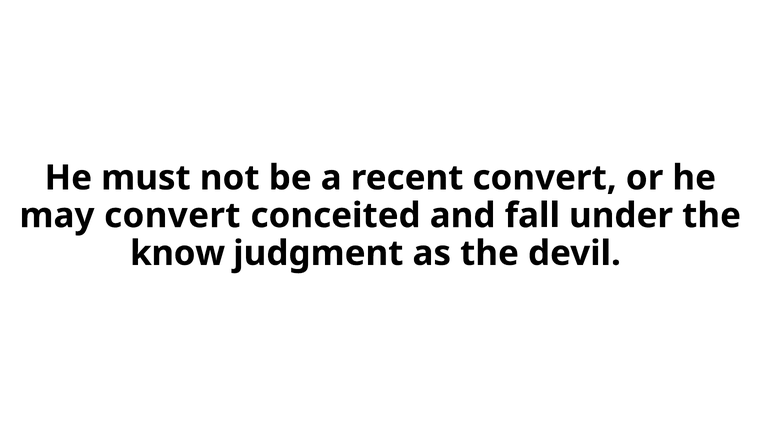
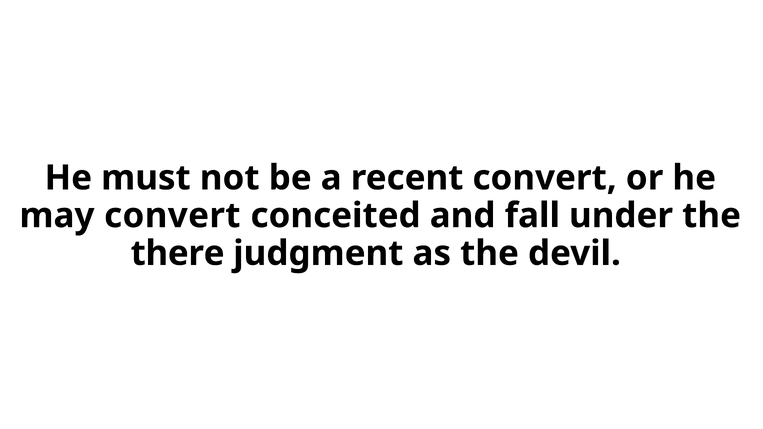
know: know -> there (178, 253)
